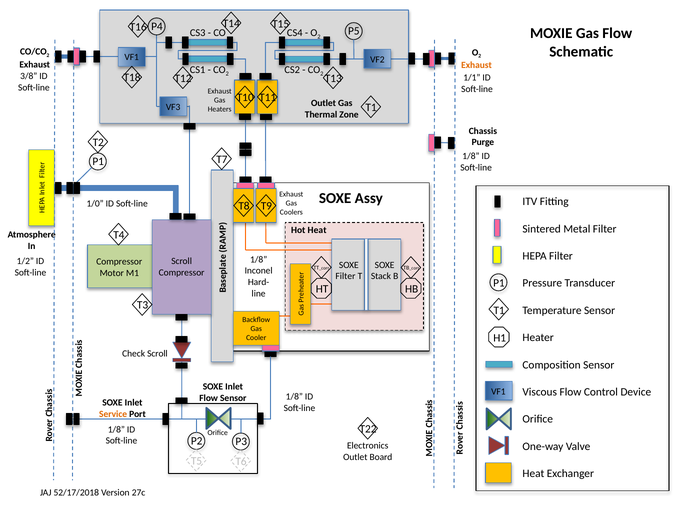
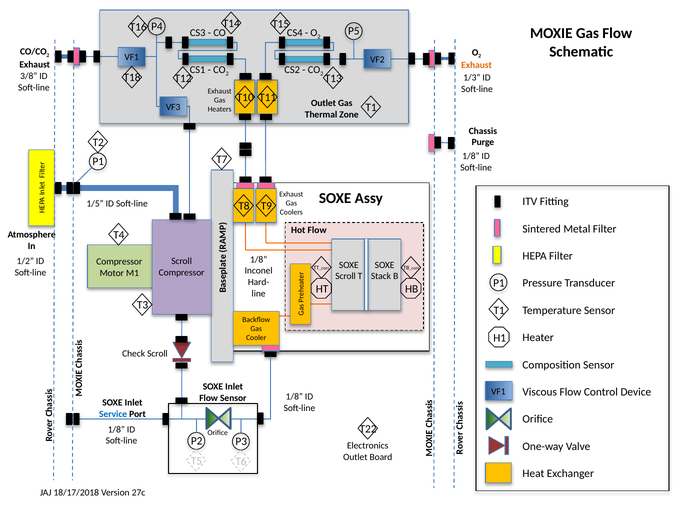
1/1: 1/1 -> 1/3 (472, 78)
1/0: 1/0 -> 1/5 (95, 204)
Hot Heat: Heat -> Flow (317, 231)
Filter: Filter -> Scroll (346, 277)
Service colour: orange -> blue (113, 415)
52/17/2018: 52/17/2018 -> 18/17/2018 (76, 493)
